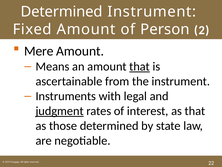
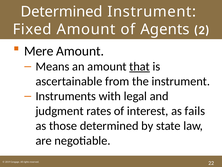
Person: Person -> Agents (165, 29)
judgment underline: present -> none (60, 111)
as that: that -> fails (195, 111)
